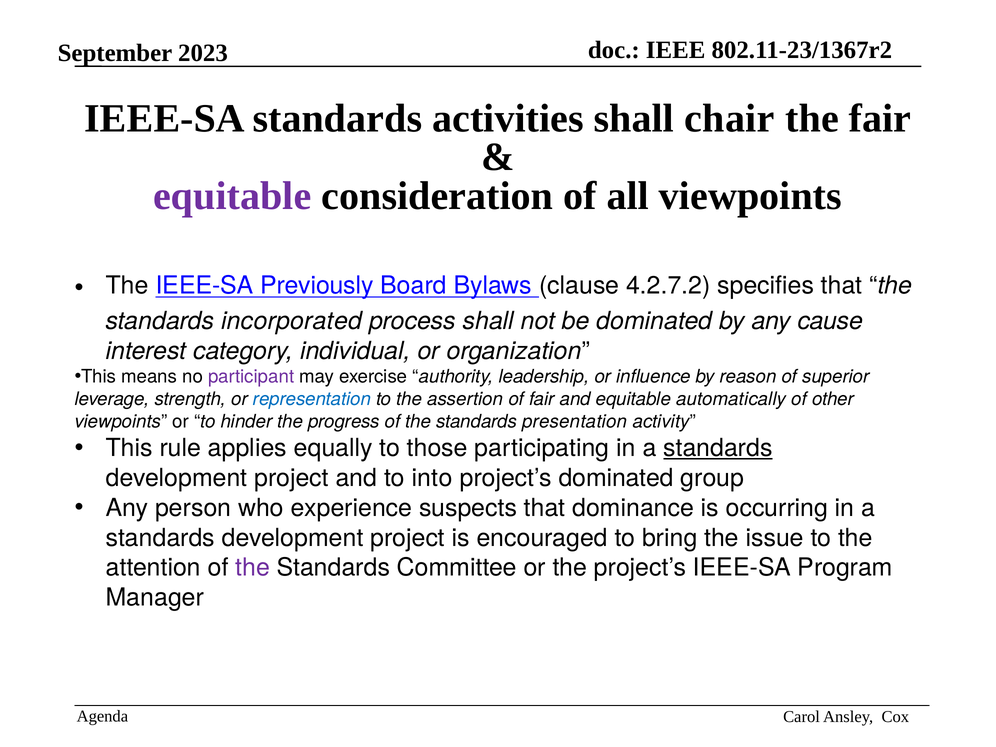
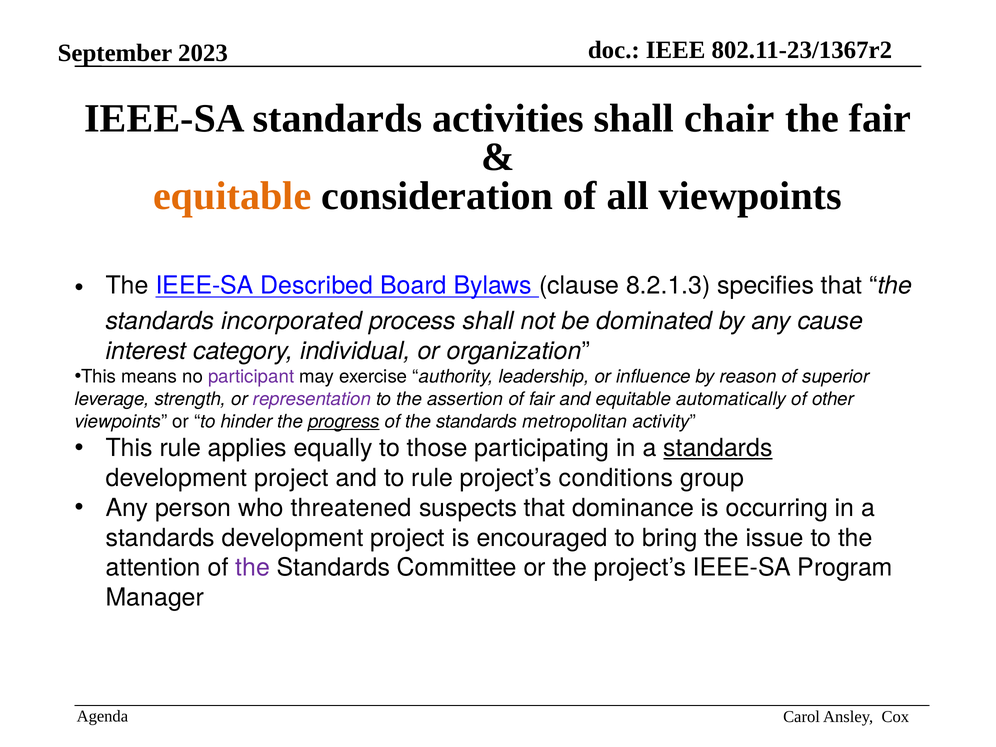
equitable colour: purple -> orange (232, 196)
Previously: Previously -> Described (317, 286)
4.2.7.2: 4.2.7.2 -> 8.2.1.3 (668, 286)
representation colour: blue -> purple (312, 399)
progress underline: none -> present (344, 422)
presentation: presentation -> metropolitan (575, 422)
to into: into -> rule (432, 478)
project’s dominated: dominated -> conditions (616, 478)
experience: experience -> threatened (351, 508)
